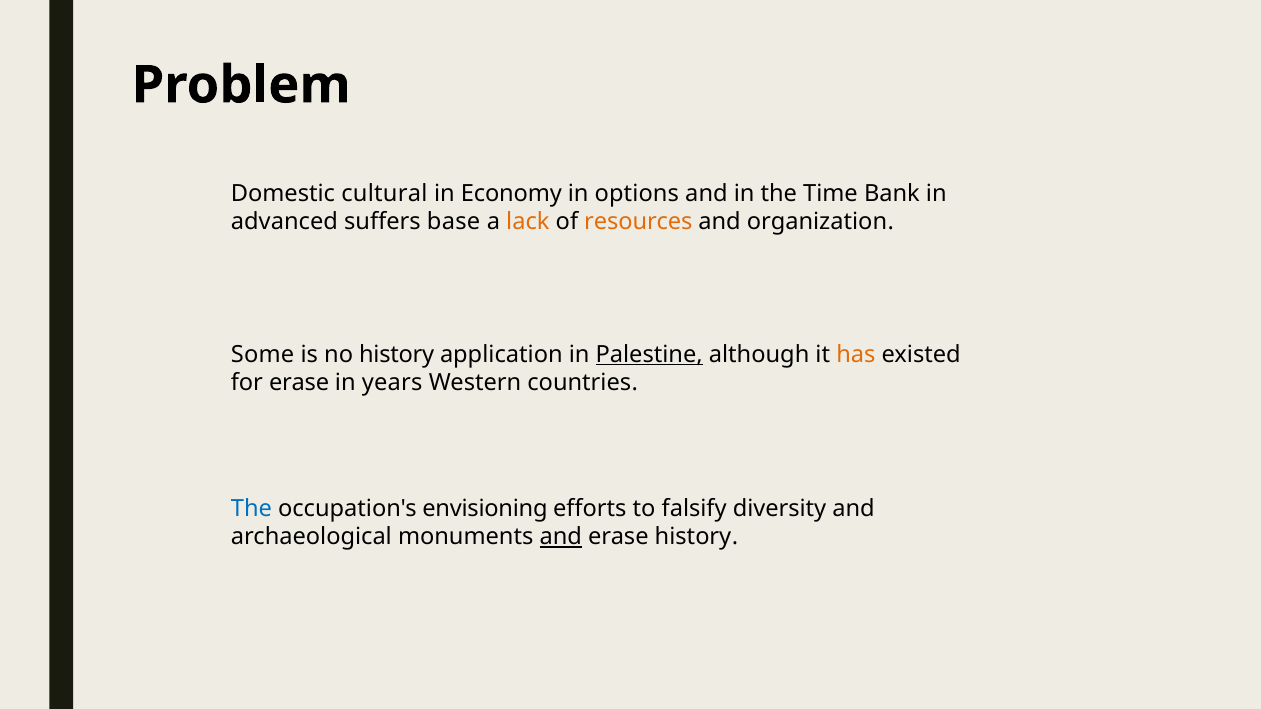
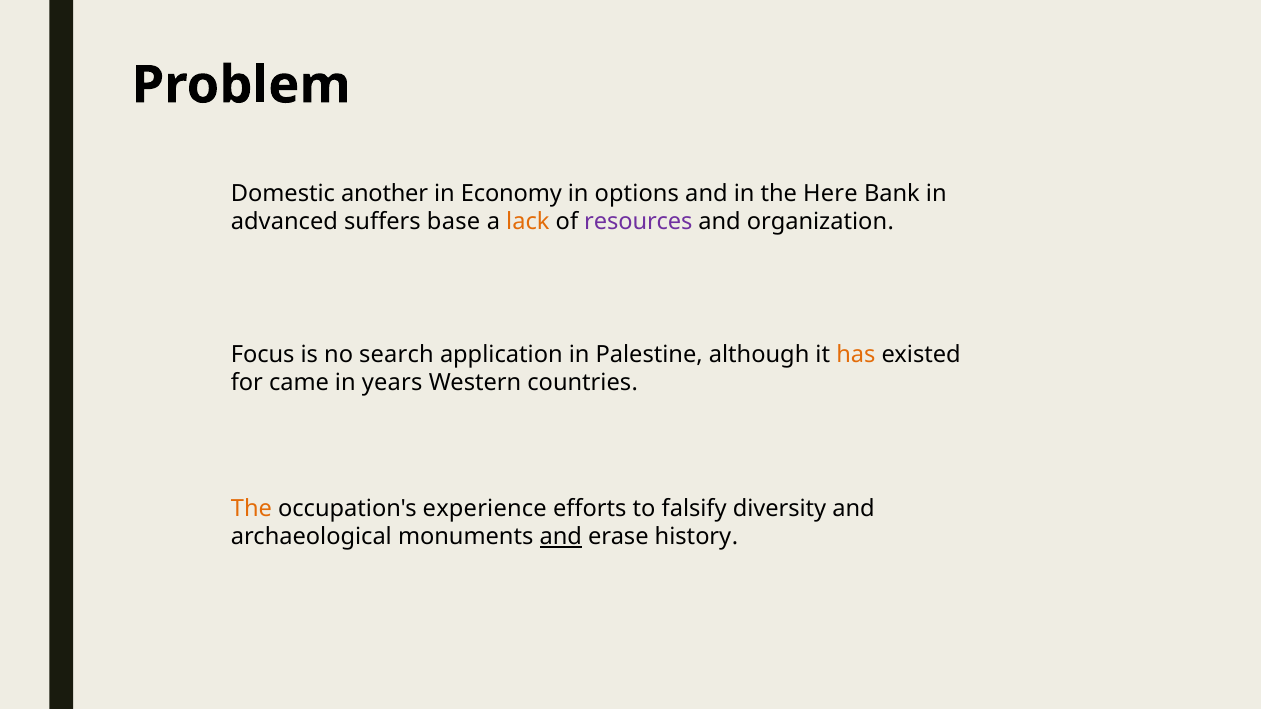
cultural: cultural -> another (385, 194)
Time: Time -> Here (830, 194)
resources colour: orange -> purple (638, 222)
Some: Some -> Focus (263, 355)
no history: history -> search (396, 355)
Palestine underline: present -> none (649, 355)
for erase: erase -> came (299, 383)
The colour: blue -> orange (251, 509)
envisioning: envisioning -> experience (485, 509)
